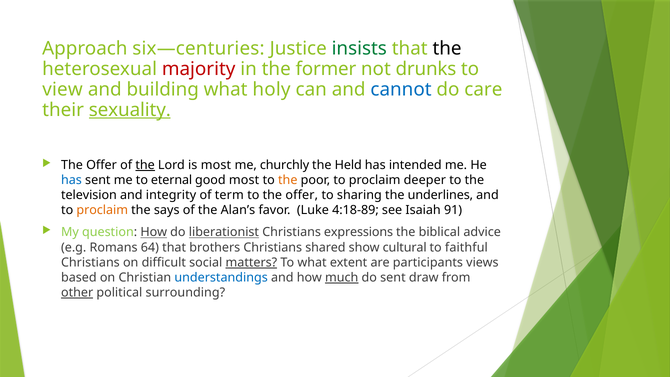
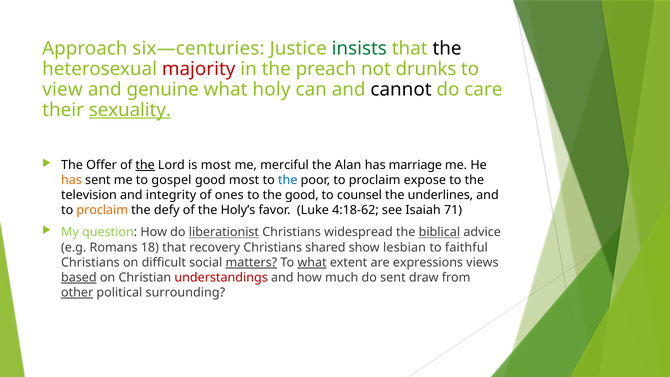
former: former -> preach (326, 69)
building: building -> genuine (163, 89)
cannot colour: blue -> black (401, 89)
churchly: churchly -> merciful (284, 165)
Held: Held -> Alan (348, 165)
intended: intended -> marriage (415, 165)
has colour: blue -> orange (71, 180)
eternal: eternal -> gospel (171, 180)
the colour: orange -> blue (288, 180)
deeper: deeper -> expose (425, 180)
term: term -> ones (229, 195)
to the offer: offer -> good (302, 195)
sharing: sharing -> counsel (359, 195)
says: says -> defy (167, 210)
Alan’s: Alan’s -> Holy’s (238, 210)
4:18-89: 4:18-89 -> 4:18-62 (355, 210)
91: 91 -> 71 (453, 210)
How underline: present -> none (154, 232)
expressions: expressions -> widespread (358, 232)
biblical underline: none -> present (439, 232)
64: 64 -> 18 (150, 247)
brothers: brothers -> recovery (215, 247)
cultural: cultural -> lesbian (405, 247)
what underline: none -> present (312, 262)
participants: participants -> expressions (428, 262)
based underline: none -> present (79, 277)
understandings colour: blue -> red (221, 277)
much underline: present -> none (342, 277)
